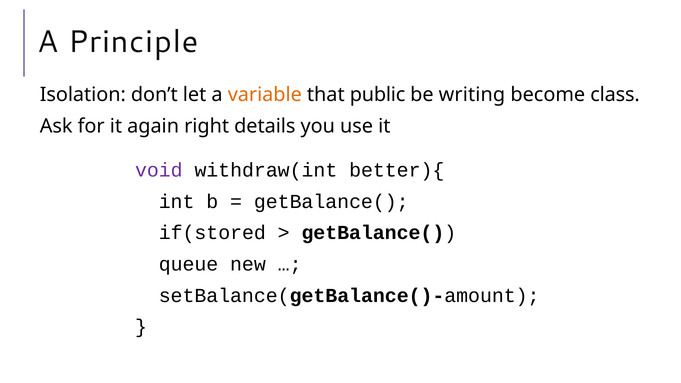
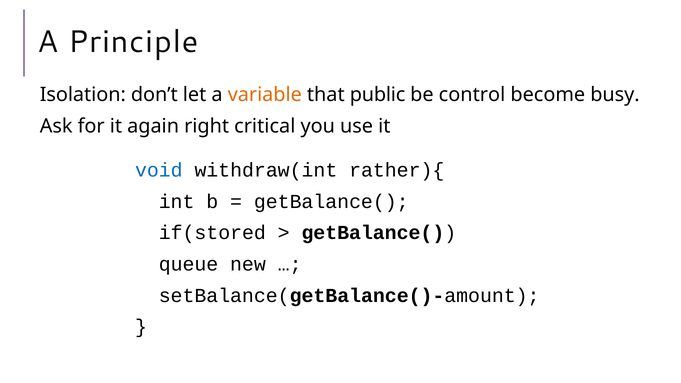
writing: writing -> control (472, 95)
class: class -> busy (615, 95)
details: details -> critical (265, 126)
void colour: purple -> blue (159, 170)
better){: better){ -> rather){ (397, 170)
